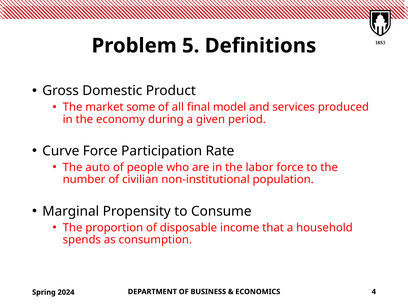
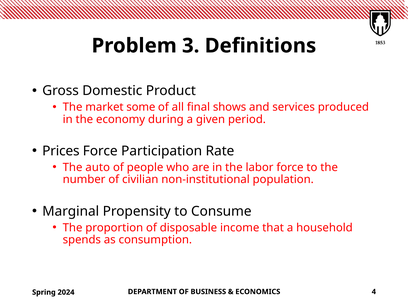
5: 5 -> 3 (191, 46)
model: model -> shows (230, 107)
Curve: Curve -> Prices (61, 151)
